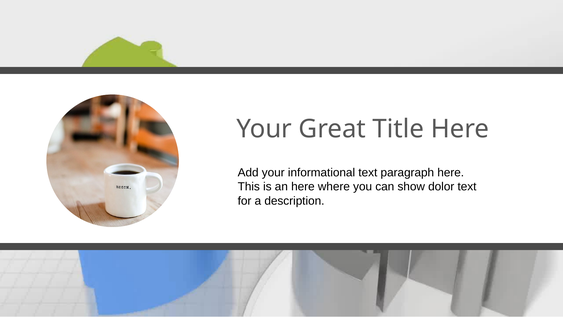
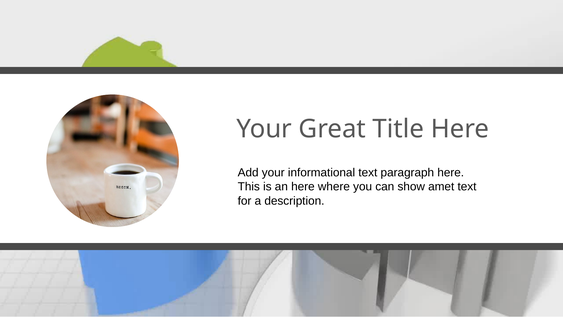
dolor: dolor -> amet (441, 187)
